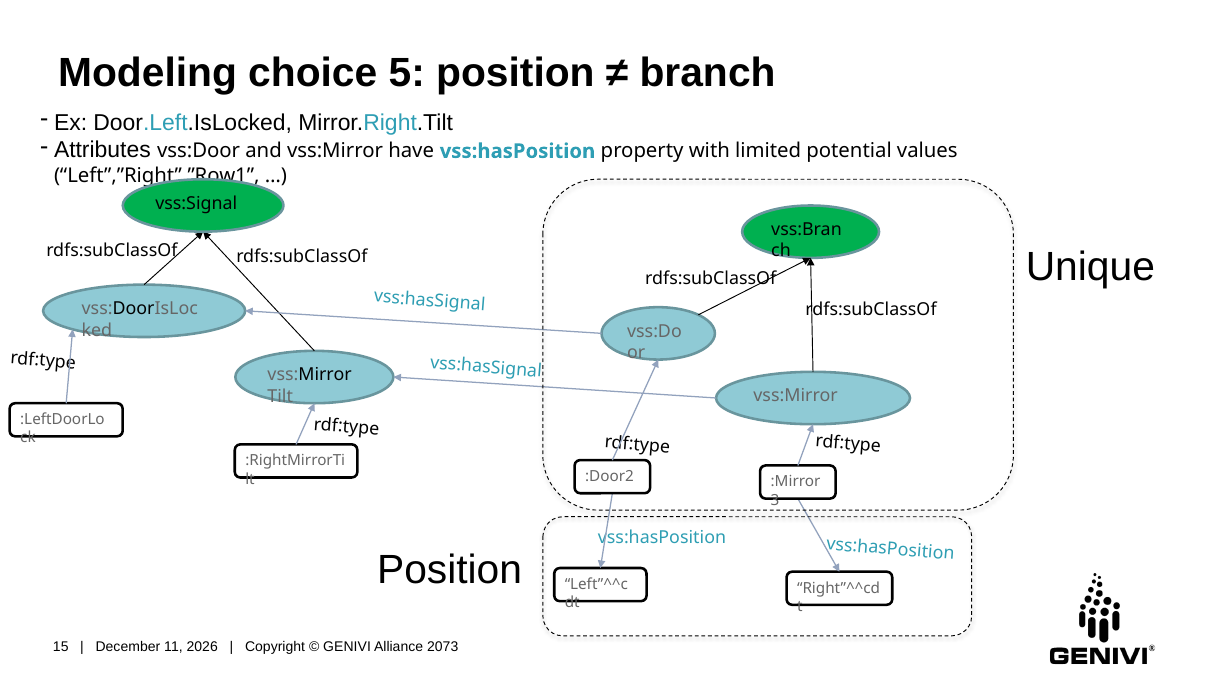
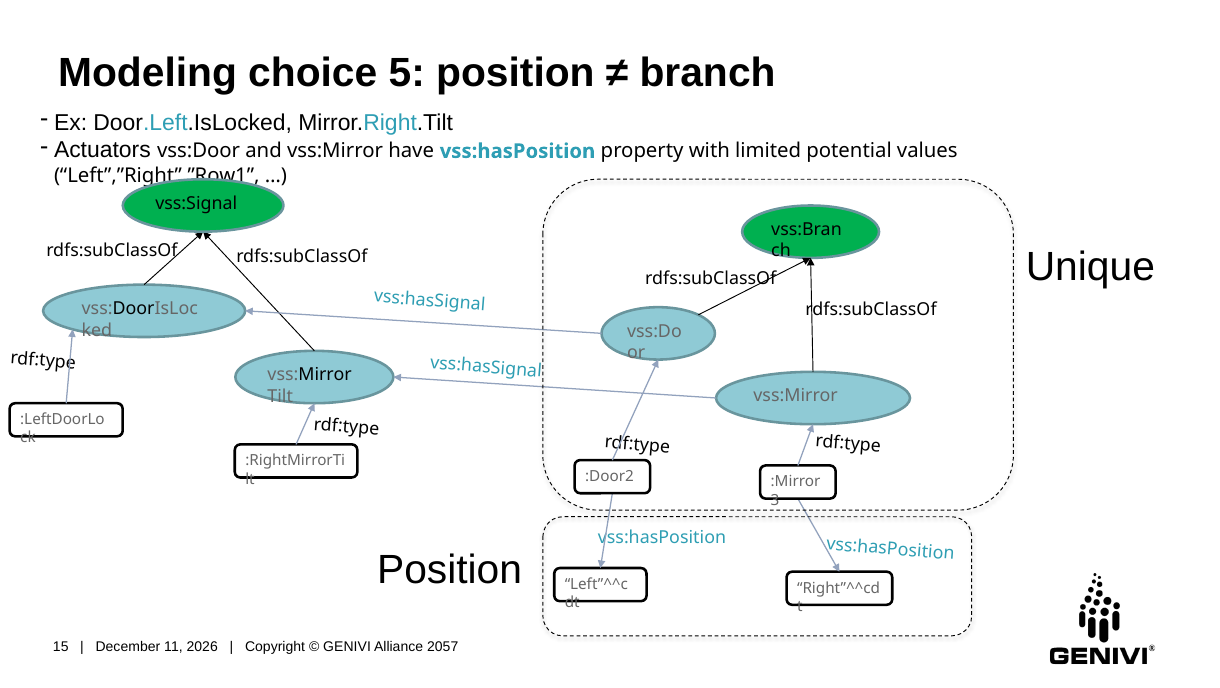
Attributes: Attributes -> Actuators (102, 150)
2073: 2073 -> 2057 (443, 647)
